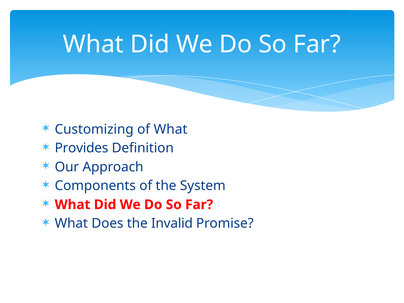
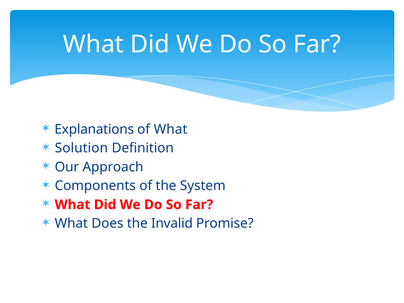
Customizing: Customizing -> Explanations (94, 129)
Provides: Provides -> Solution (81, 148)
